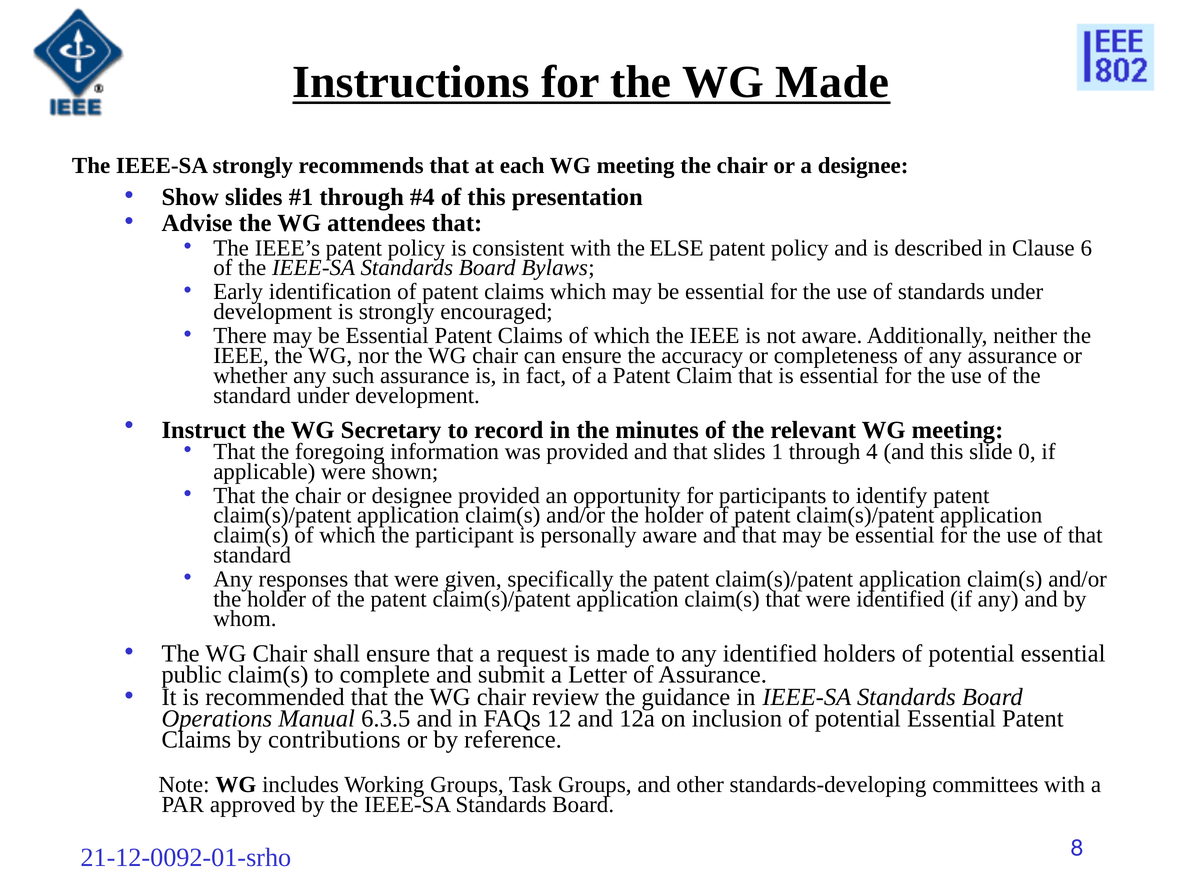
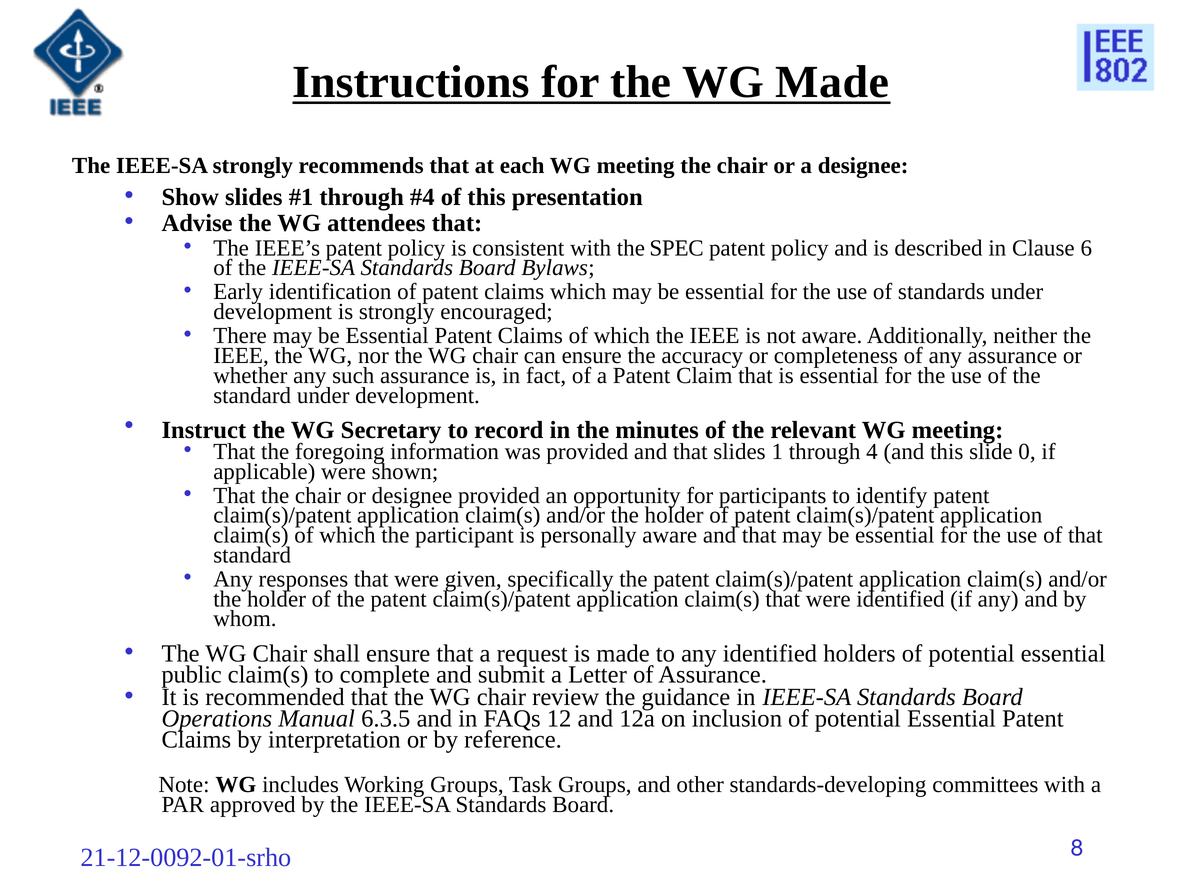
ELSE: ELSE -> SPEC (677, 248)
contributions: contributions -> interpretation (334, 740)
